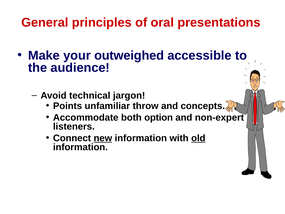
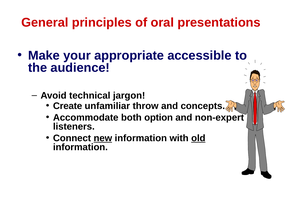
outweighed: outweighed -> appropriate (129, 55)
Points: Points -> Create (68, 106)
